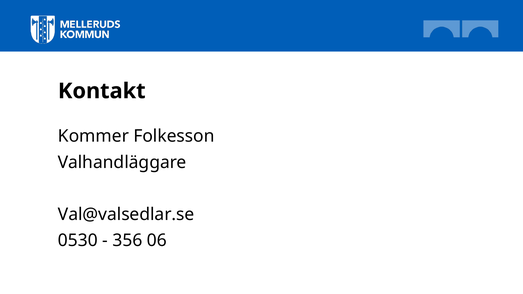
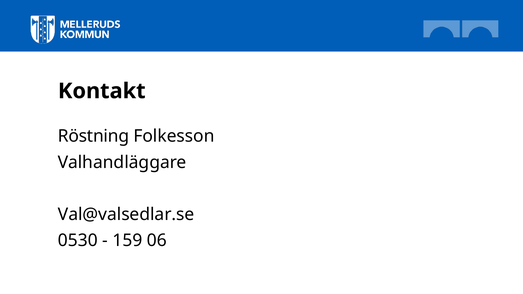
Kommer: Kommer -> Röstning (93, 136)
356: 356 -> 159 (127, 241)
